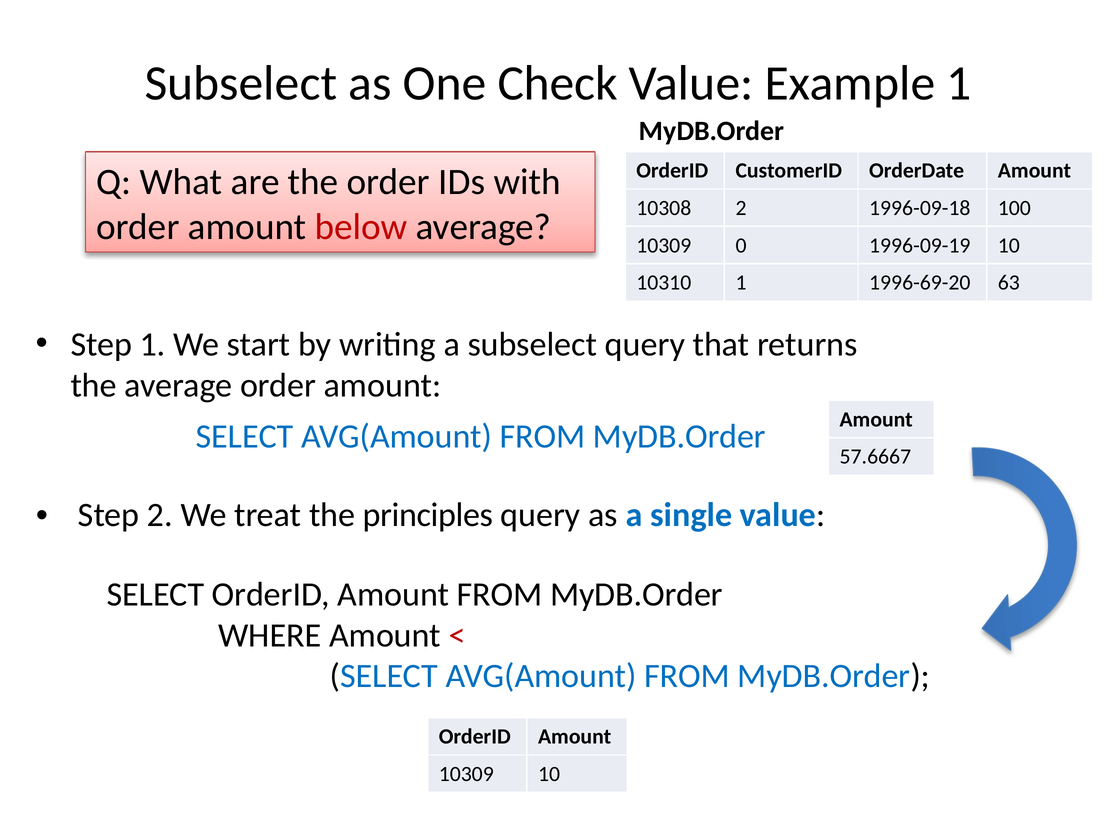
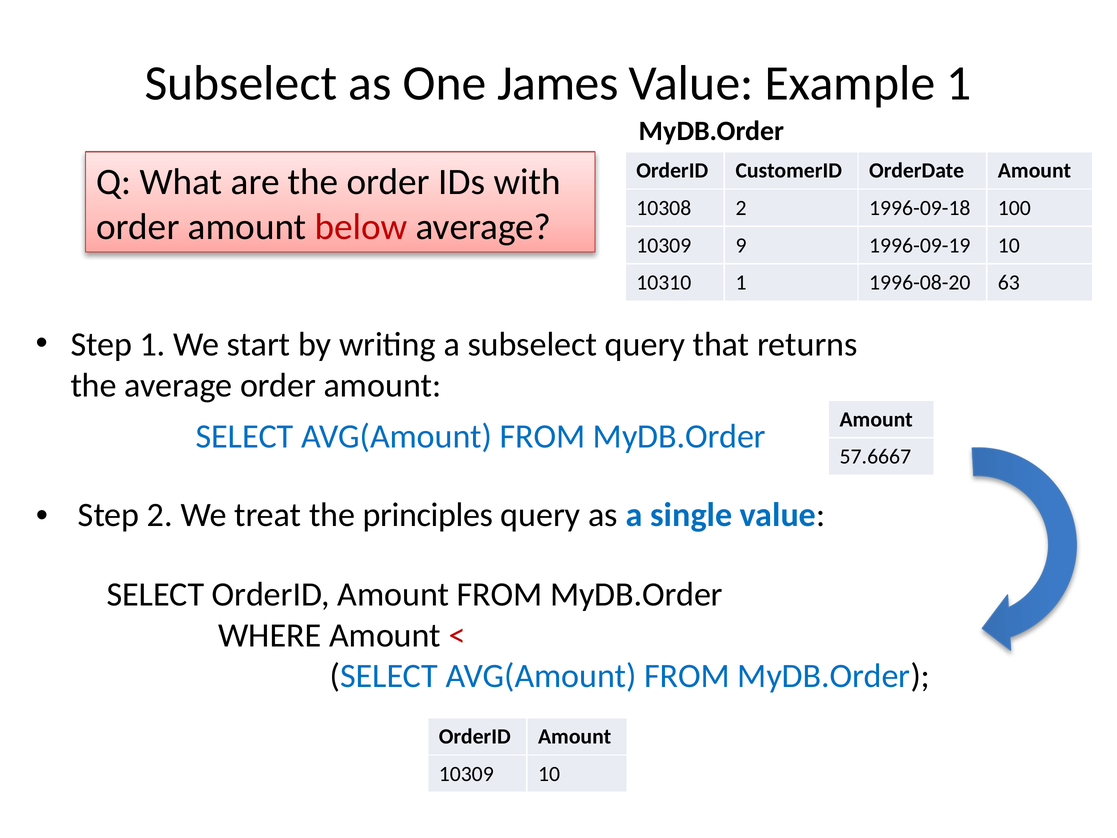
Check: Check -> James (558, 84)
0: 0 -> 9 (741, 245)
1996-69-20: 1996-69-20 -> 1996-08-20 (920, 283)
